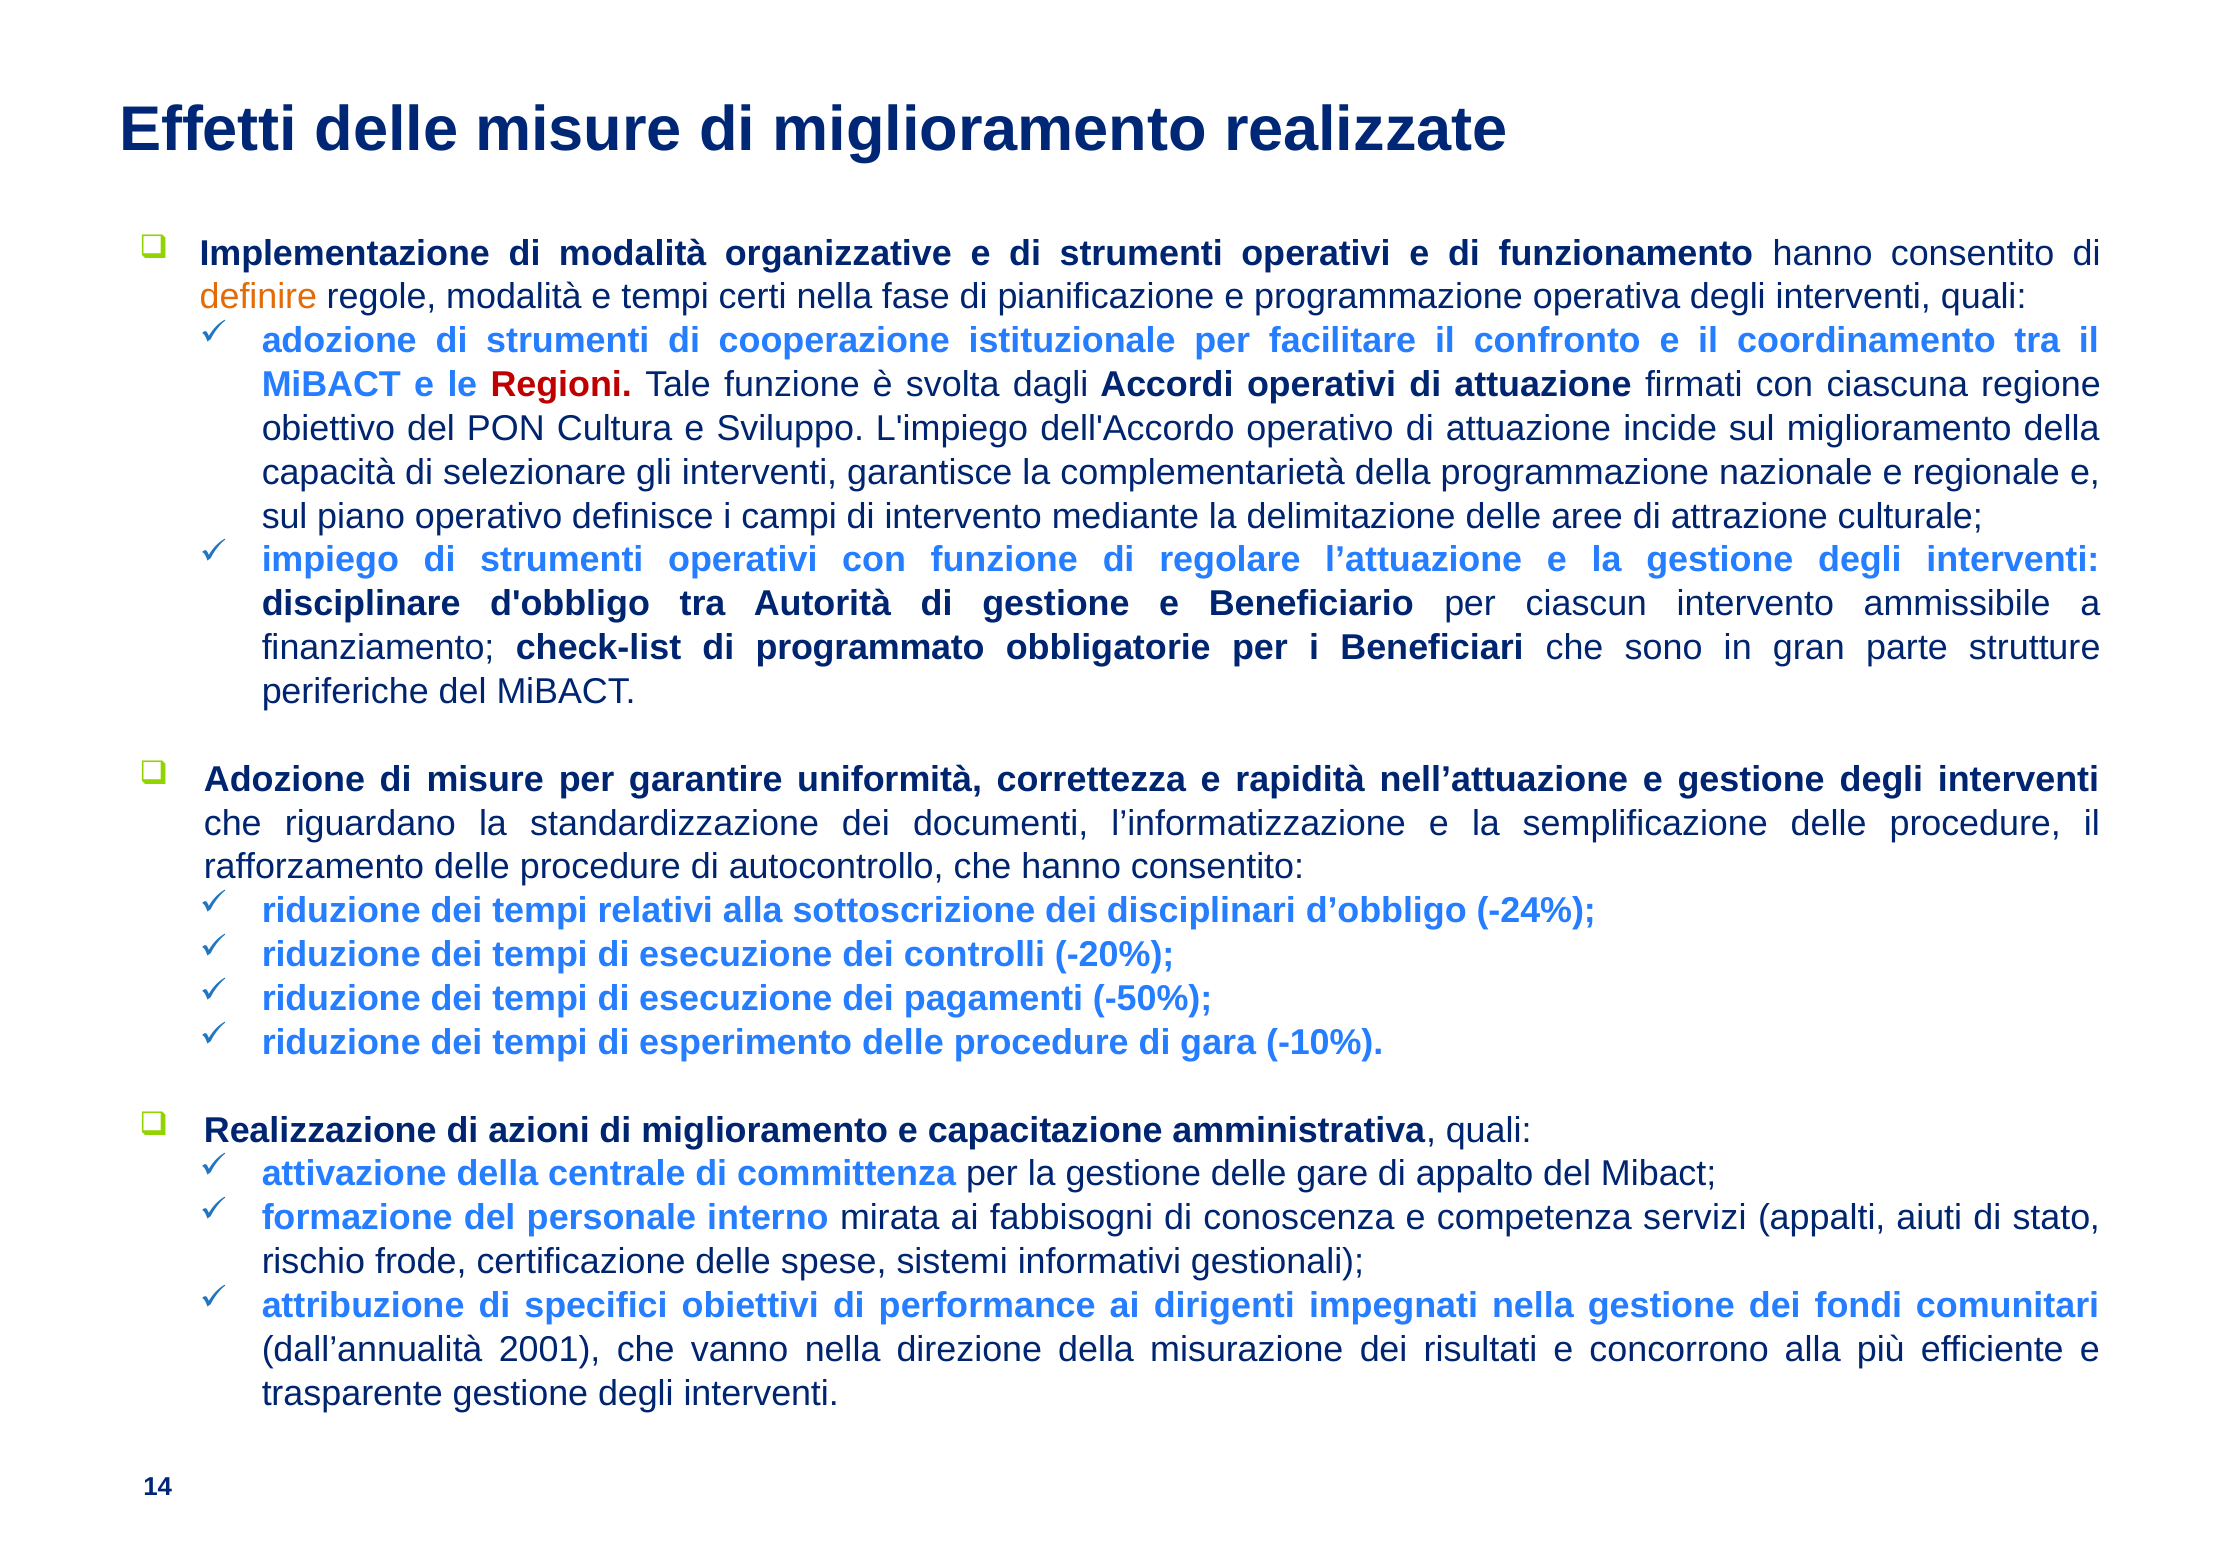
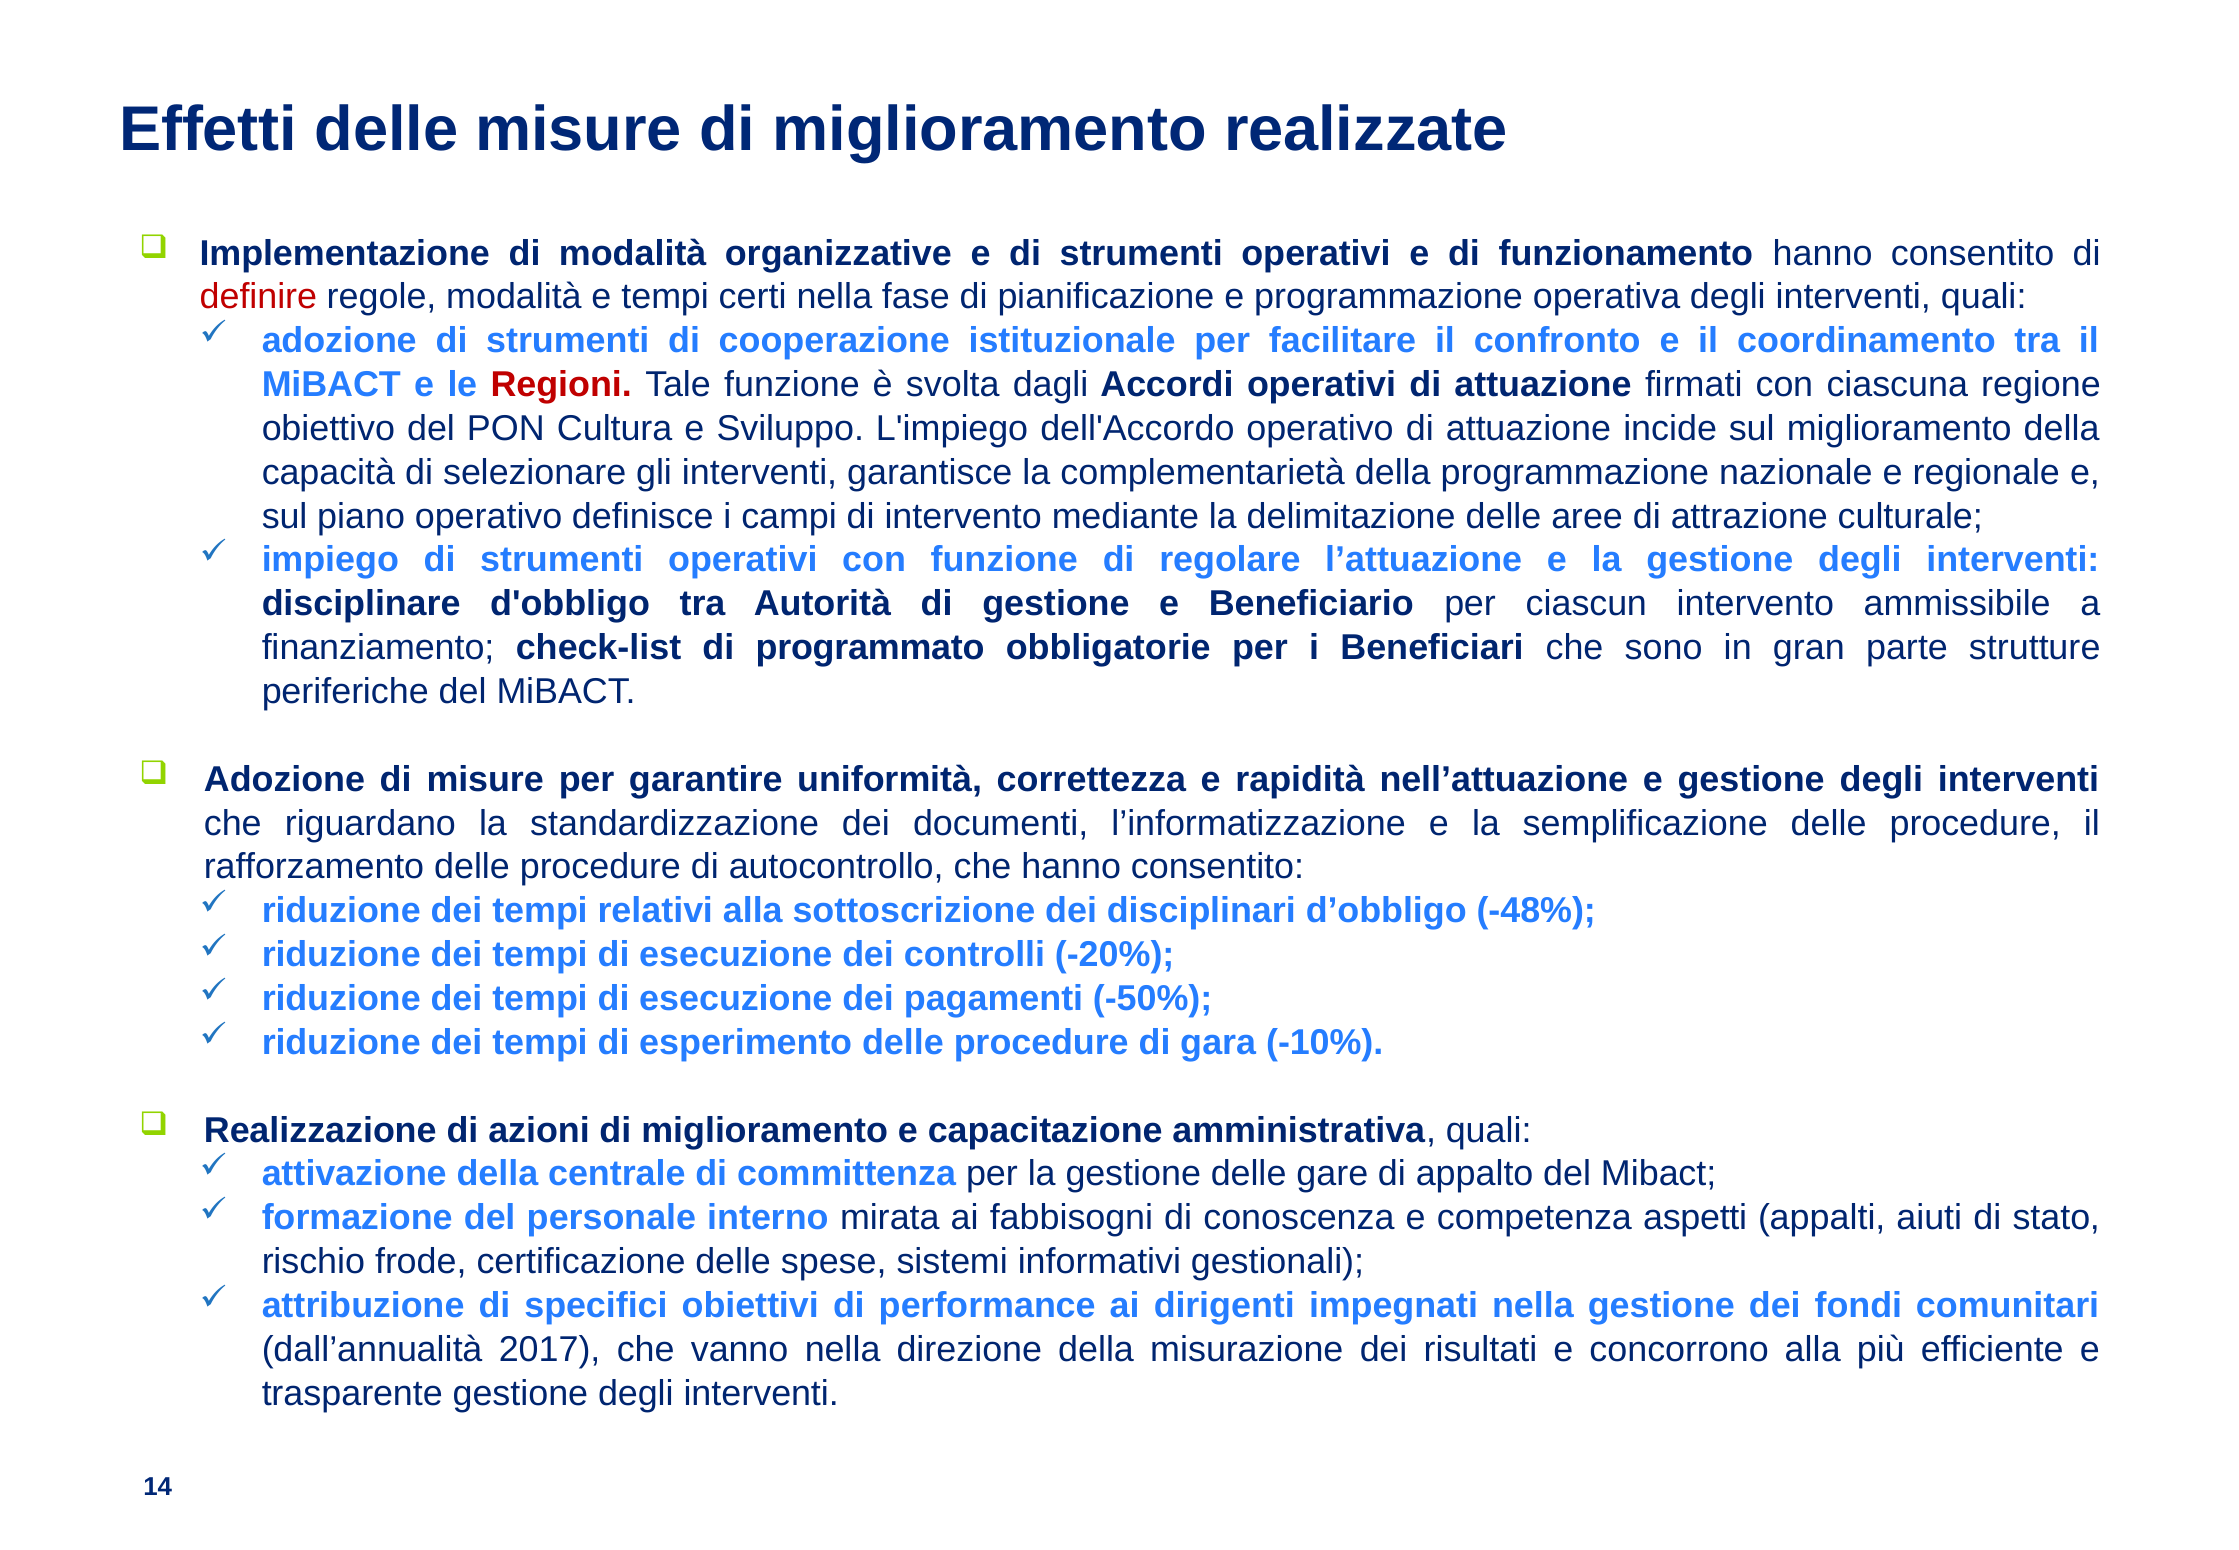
definire colour: orange -> red (258, 297)
-24%: -24% -> -48% (1536, 911)
servizi: servizi -> aspetti (1695, 1218)
2001: 2001 -> 2017 (550, 1350)
